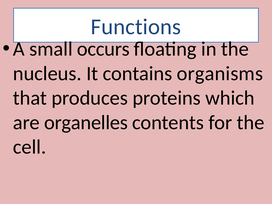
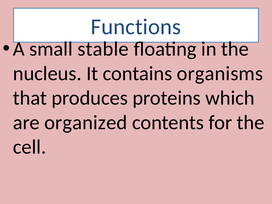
occurs: occurs -> stable (103, 49)
organelles: organelles -> organized (86, 122)
